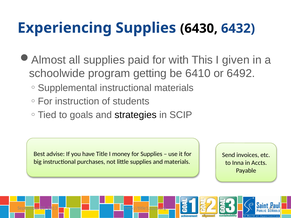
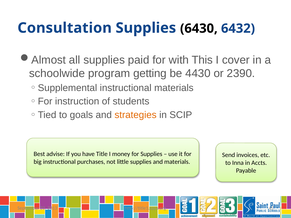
Experiencing: Experiencing -> Consultation (65, 28)
given: given -> cover (236, 60)
6410: 6410 -> 4430 (198, 73)
6492: 6492 -> 2390 (241, 73)
strategies colour: black -> orange (136, 115)
